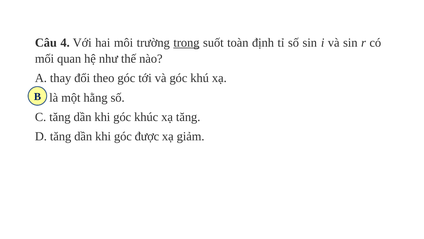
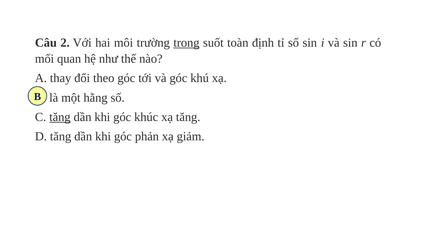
4: 4 -> 2 (65, 43)
tăng underline: none -> present (60, 117)
được: được -> phản (147, 136)
